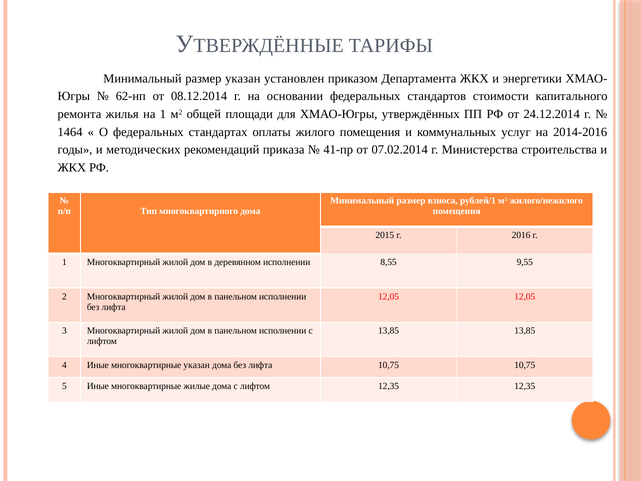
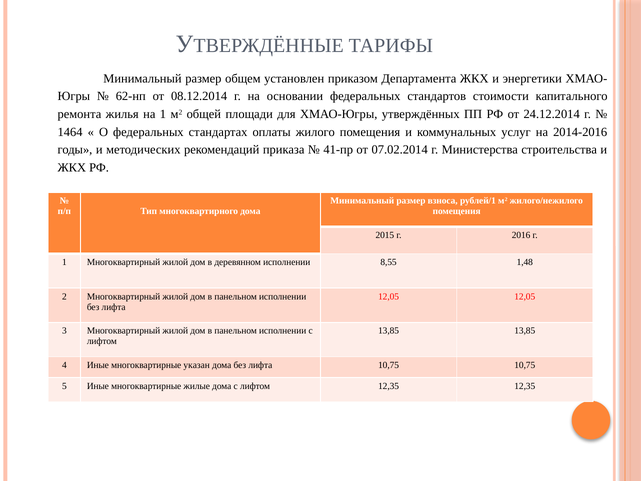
размер указан: указан -> общем (243, 79)
9,55: 9,55 -> 1,48 (525, 262)
